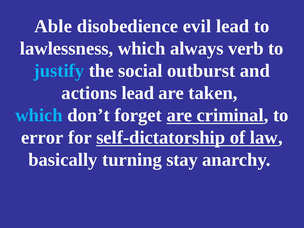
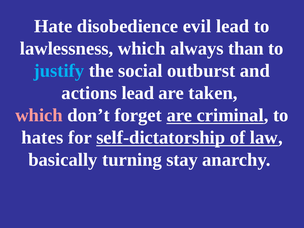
Able: Able -> Hate (53, 26)
verb: verb -> than (246, 48)
which colour: light blue -> pink (39, 115)
error: error -> hates (42, 138)
